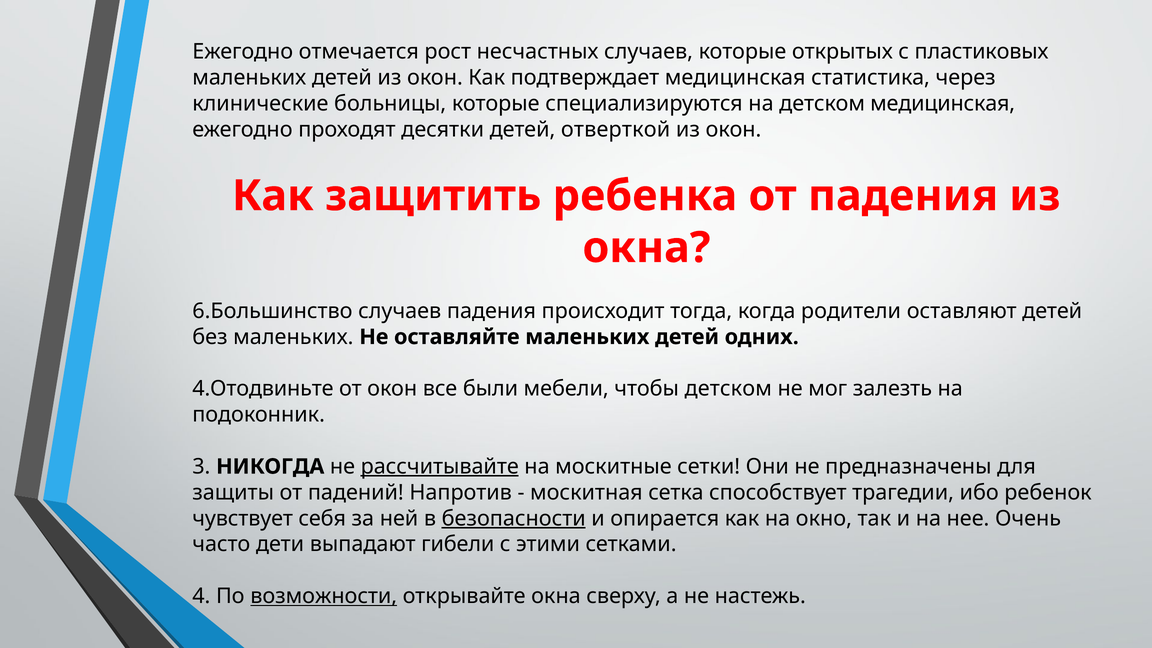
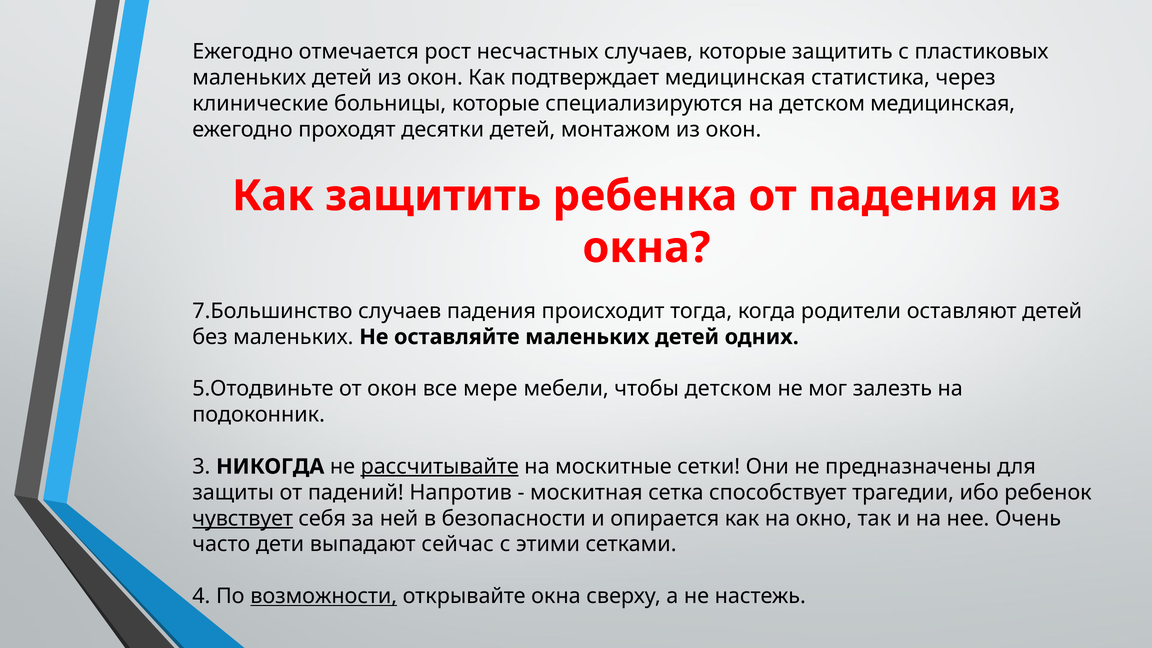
которые открытых: открытых -> защитить (842, 52)
отверткой: отверткой -> монтажом (616, 130)
6.Большинство: 6.Большинство -> 7.Большинство (272, 311)
4.Отодвиньте: 4.Отодвиньте -> 5.Отодвиньте (263, 389)
были: были -> мере (490, 389)
чувствует underline: none -> present (243, 518)
безопасности underline: present -> none (514, 518)
гибели: гибели -> сейчас (458, 544)
